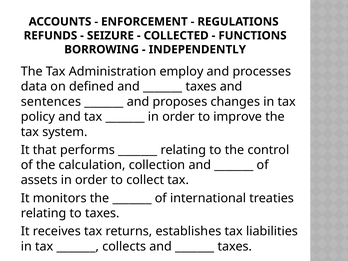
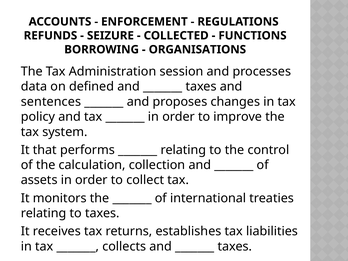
INDEPENDENTLY: INDEPENDENTLY -> ORGANISATIONS (197, 50)
employ: employ -> session (182, 71)
